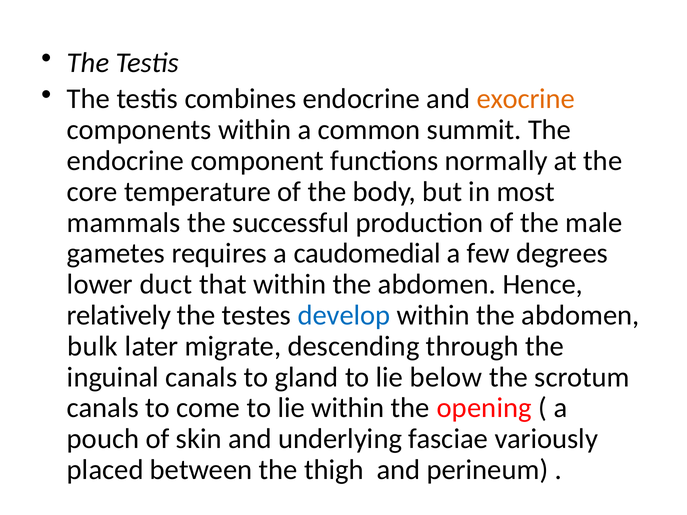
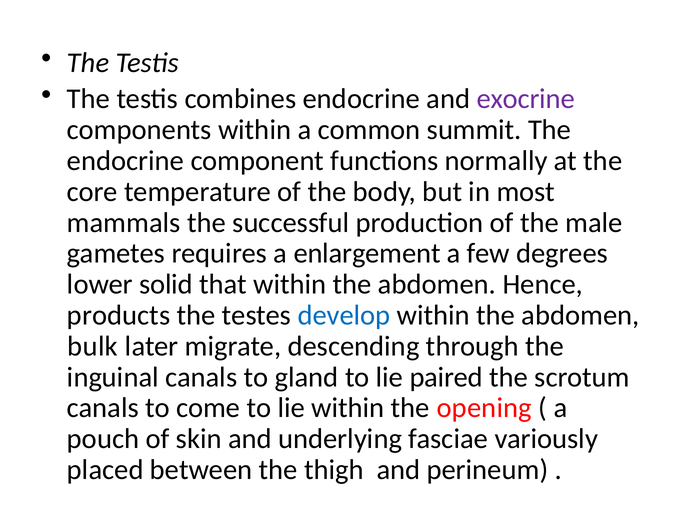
exocrine colour: orange -> purple (526, 99)
caudomedial: caudomedial -> enlargement (367, 254)
duct: duct -> solid (166, 285)
relatively: relatively -> products (119, 316)
below: below -> paired (446, 377)
